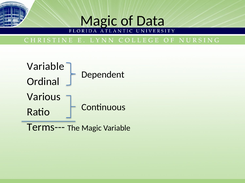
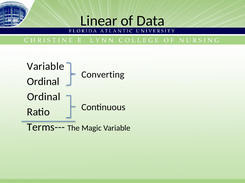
Magic: Magic -> Linear (99, 21)
Dependent: Dependent -> Converting (103, 75)
Various: Various -> Ordinal (44, 97)
